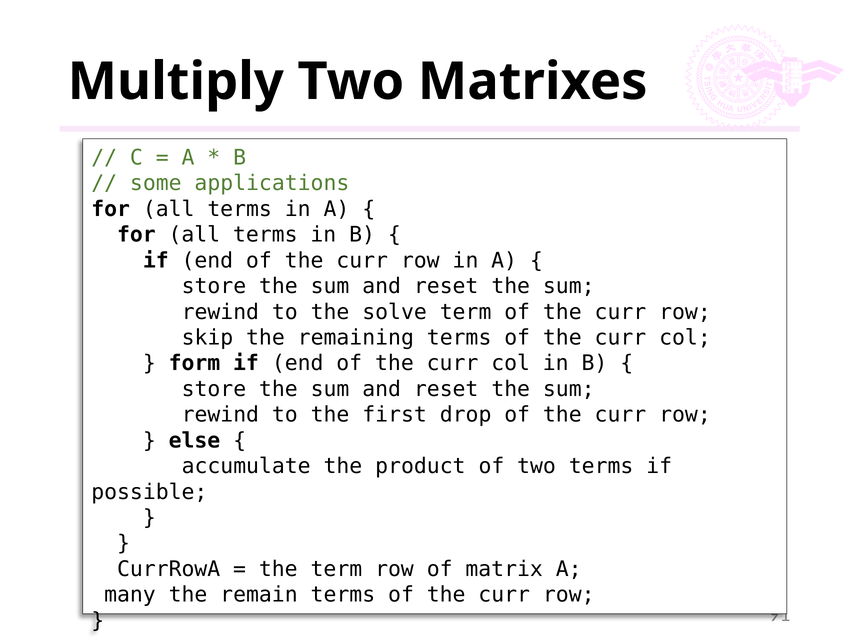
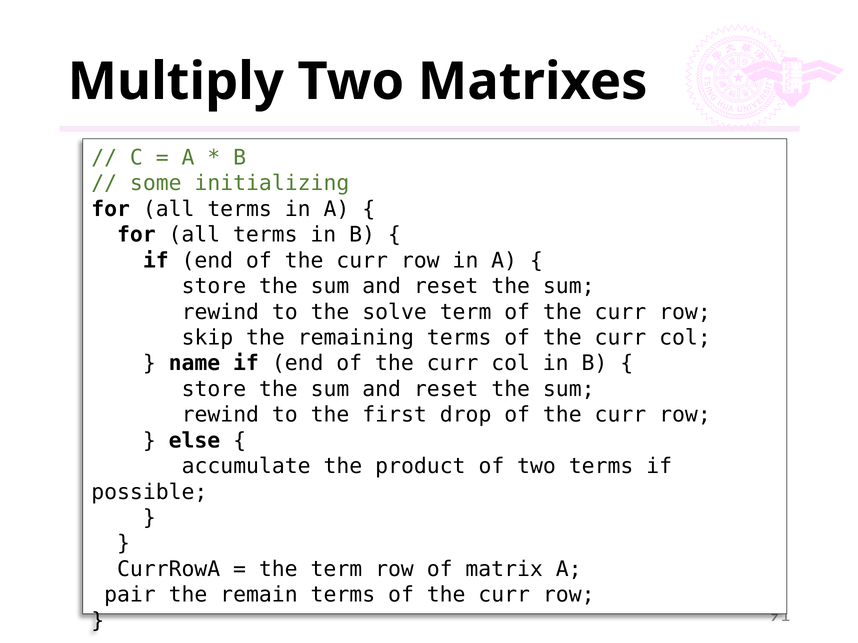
applications: applications -> initializing (272, 183)
form: form -> name (194, 364)
many: many -> pair (130, 595)
